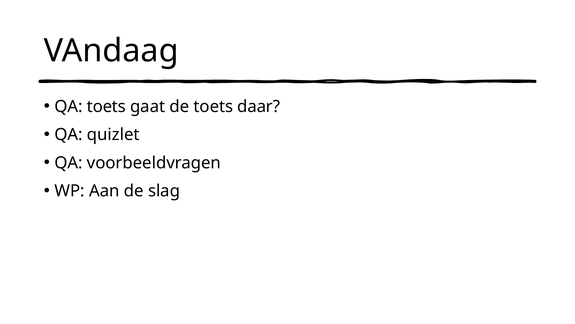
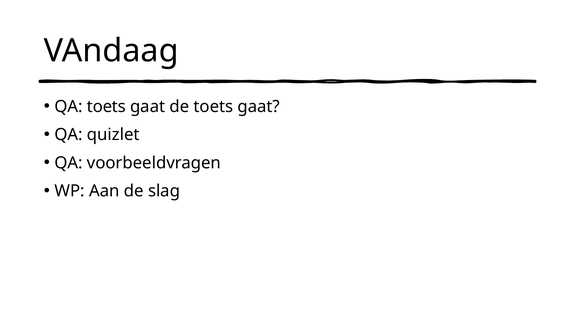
de toets daar: daar -> gaat (259, 106)
